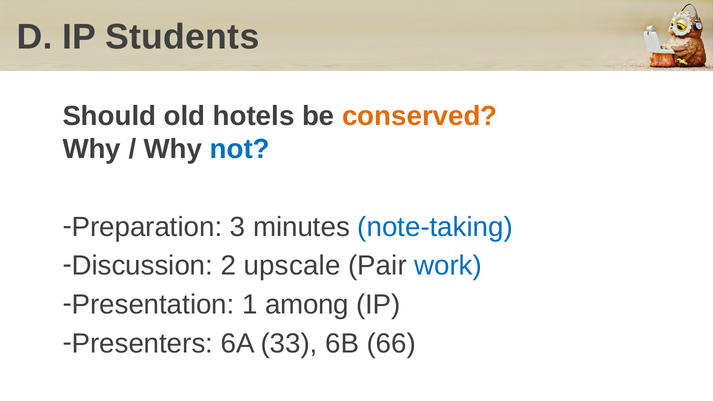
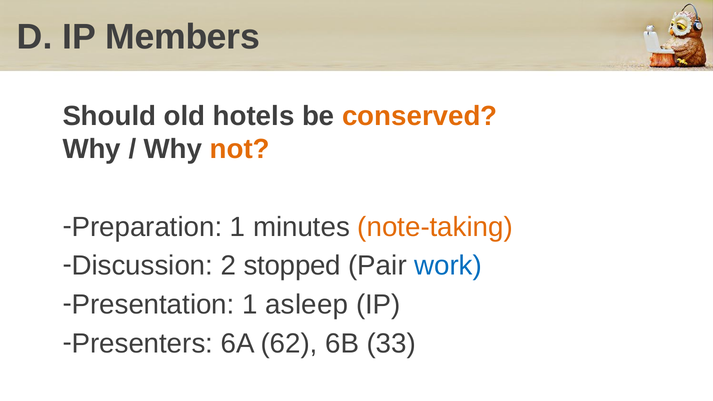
Students: Students -> Members (183, 37)
not colour: blue -> orange (240, 149)
Preparation 3: 3 -> 1 (238, 227)
note-taking colour: blue -> orange (435, 227)
upscale: upscale -> stopped (292, 266)
among: among -> asleep (307, 305)
33: 33 -> 62 (289, 343)
66: 66 -> 33 (391, 343)
